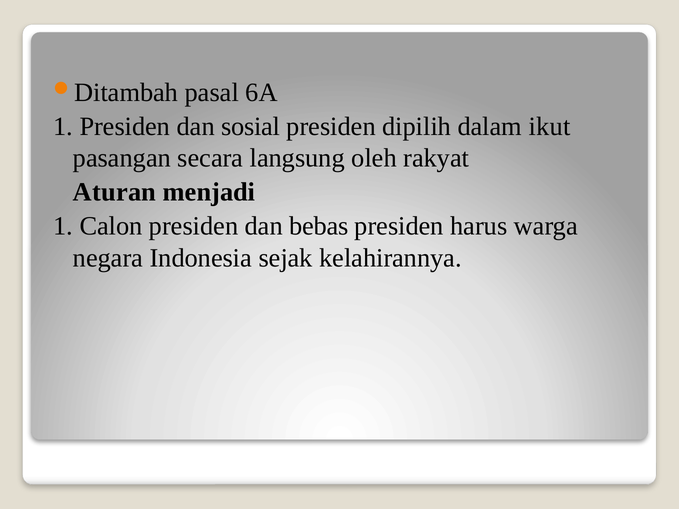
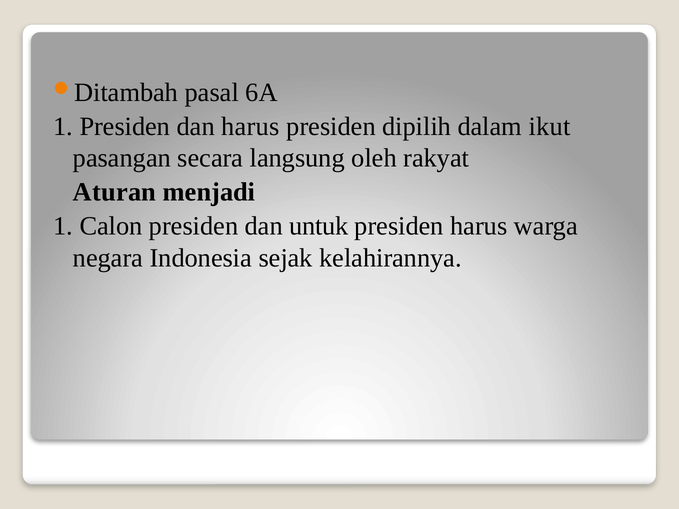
dan sosial: sosial -> harus (251, 126)
bebas: bebas -> untuk (319, 226)
